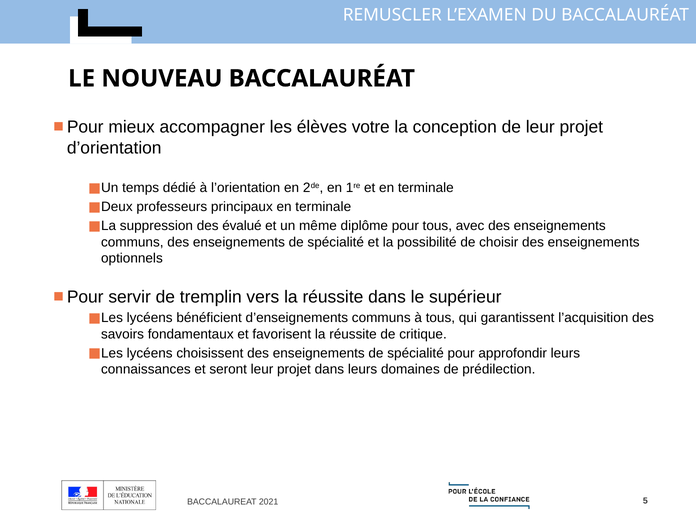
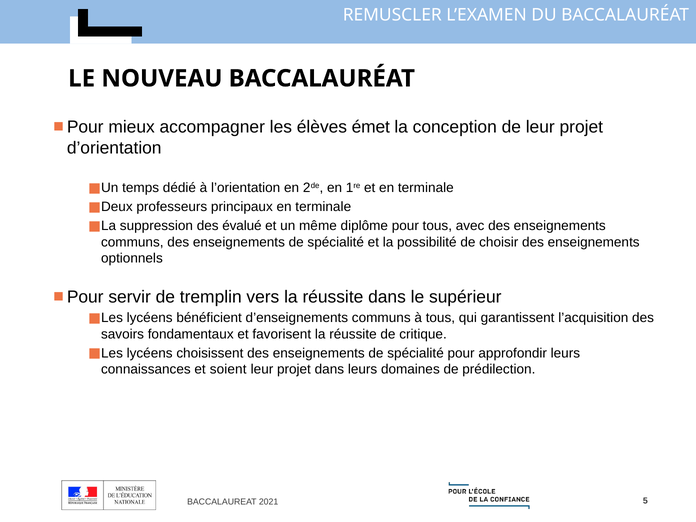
votre: votre -> émet (371, 127)
seront: seront -> soient (228, 369)
